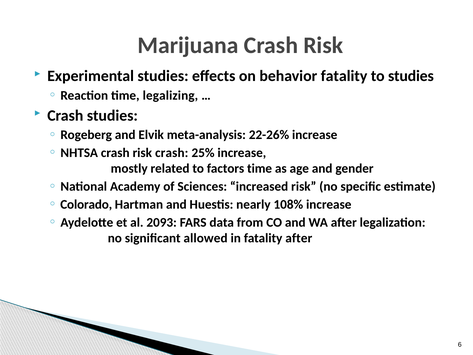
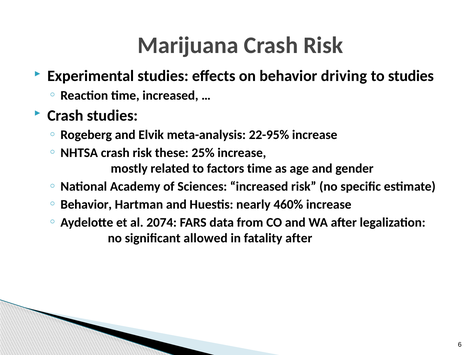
behavior fatality: fatality -> driving (344, 76)
time legalizing: legalizing -> increased (170, 95)
22-26%: 22-26% -> 22-95% (269, 135)
risk crash: crash -> these (172, 153)
Colorado: Colorado -> Behavior (86, 204)
108%: 108% -> 460% (288, 204)
2093: 2093 -> 2074 (162, 222)
